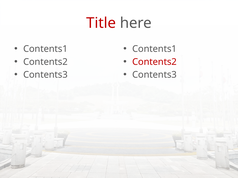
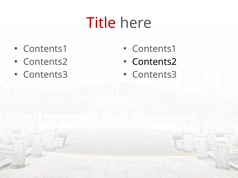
Contents2 colour: red -> black (155, 62)
